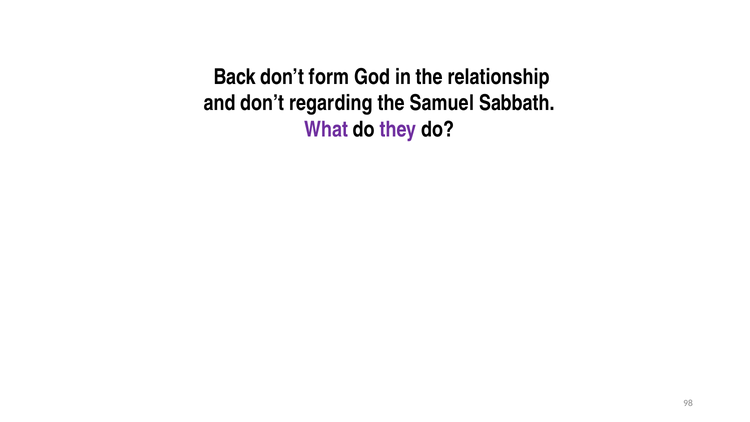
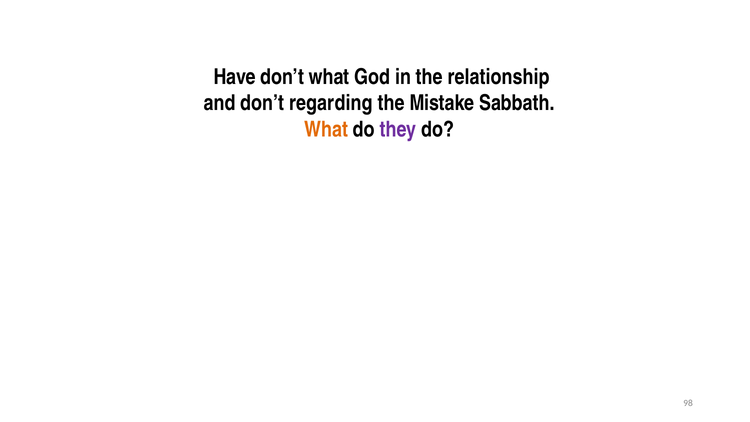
Back: Back -> Have (235, 77)
don’t form: form -> what (329, 77)
Samuel: Samuel -> Mistake (442, 103)
What colour: purple -> orange (326, 129)
